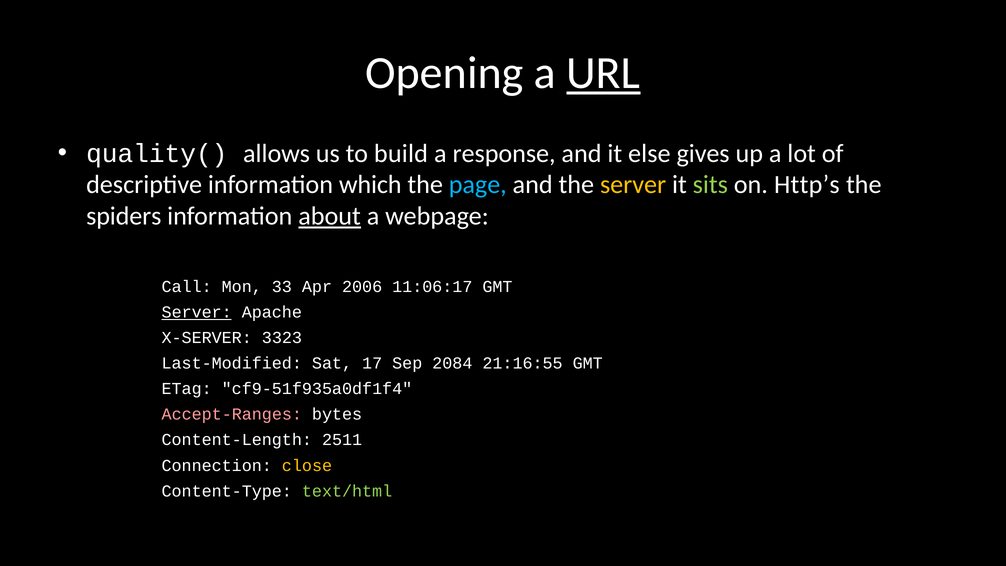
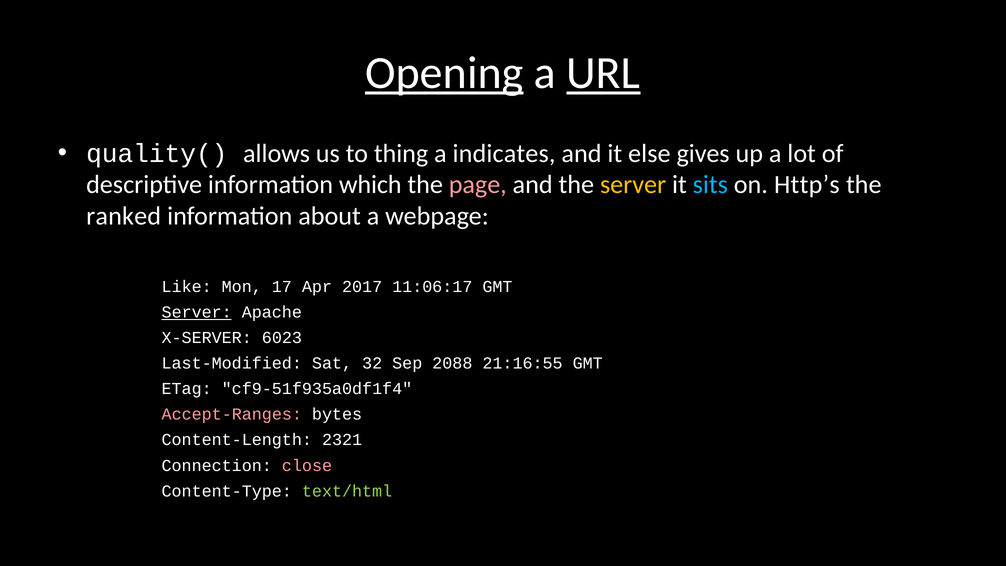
Opening underline: none -> present (444, 73)
build: build -> thing (401, 153)
response: response -> indicates (504, 153)
page colour: light blue -> pink (478, 185)
sits colour: light green -> light blue (710, 185)
spiders: spiders -> ranked (124, 216)
about underline: present -> none (330, 216)
Call: Call -> Like (187, 287)
33: 33 -> 17 (282, 287)
2006: 2006 -> 2017 (362, 287)
3323: 3323 -> 6023 (282, 338)
17: 17 -> 32 (372, 363)
2084: 2084 -> 2088 (452, 363)
2511: 2511 -> 2321 (342, 440)
close colour: yellow -> pink (307, 465)
